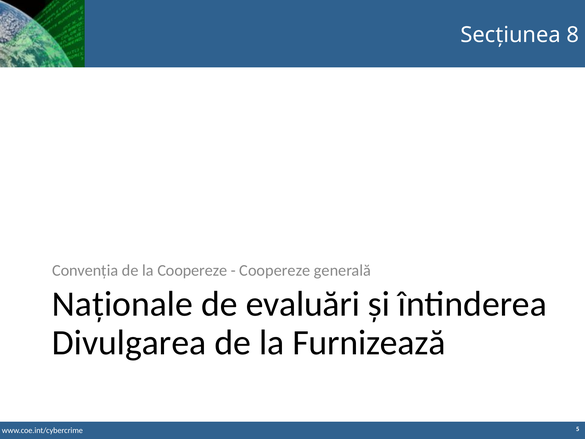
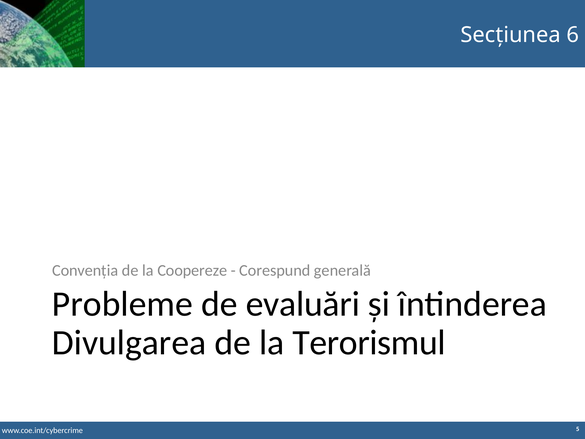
8: 8 -> 6 (573, 35)
Coopereze: Coopereze -> Corespund (275, 270)
Naționale: Naționale -> Probleme (122, 304)
Furnizează: Furnizează -> Terorismul (369, 342)
